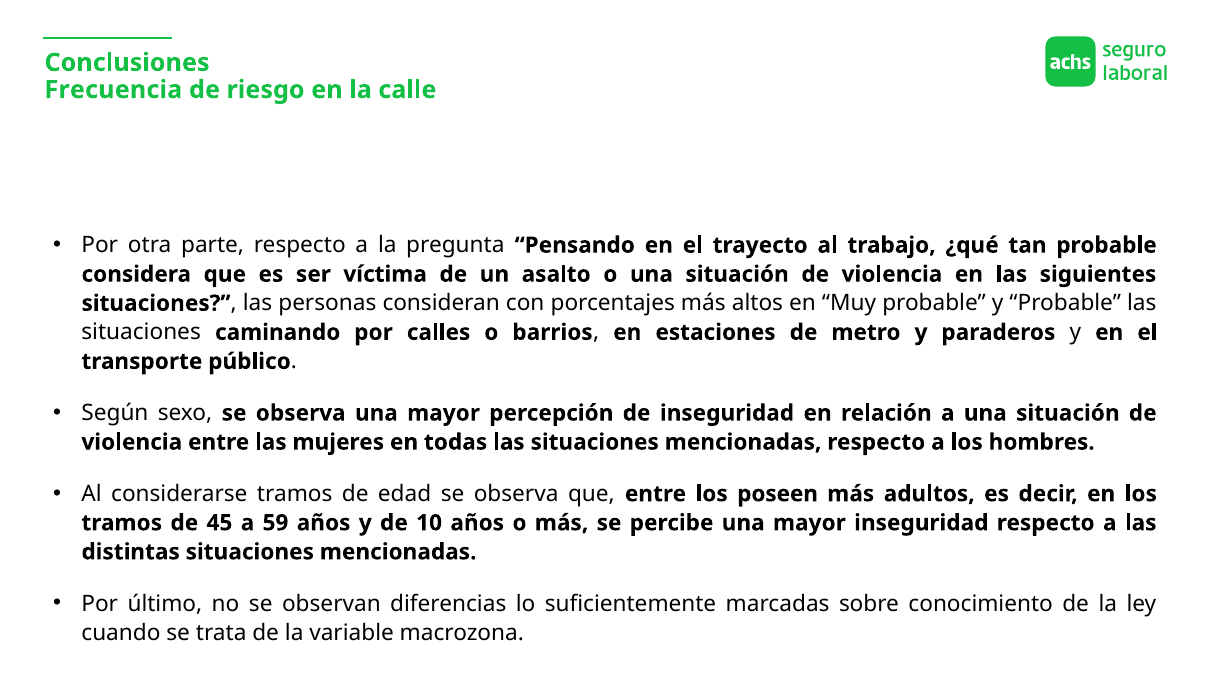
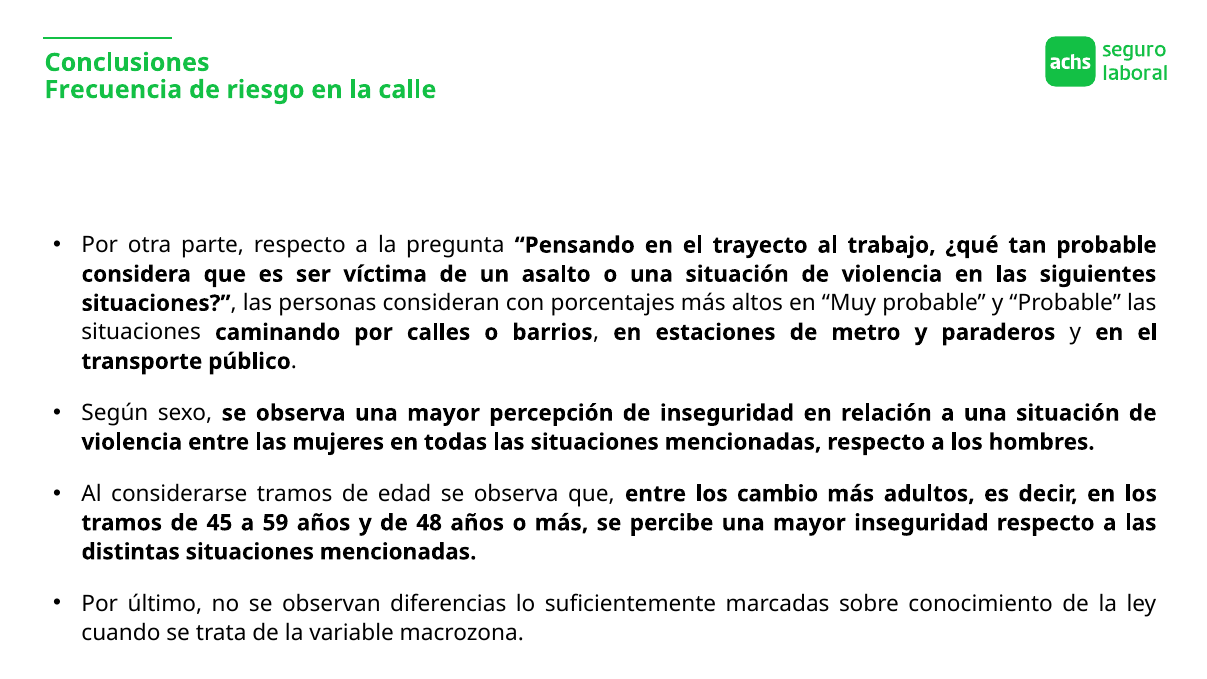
poseen: poseen -> cambio (778, 494)
10: 10 -> 48 (429, 523)
